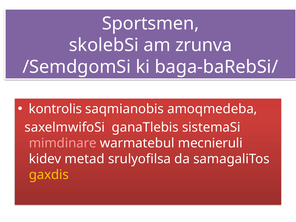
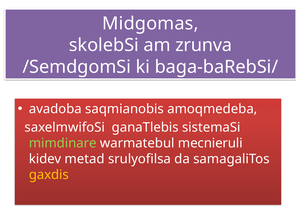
Sportsmen: Sportsmen -> Midgomas (150, 23)
kontrolis: kontrolis -> avadoba (55, 109)
mimdinare colour: pink -> light green (63, 143)
